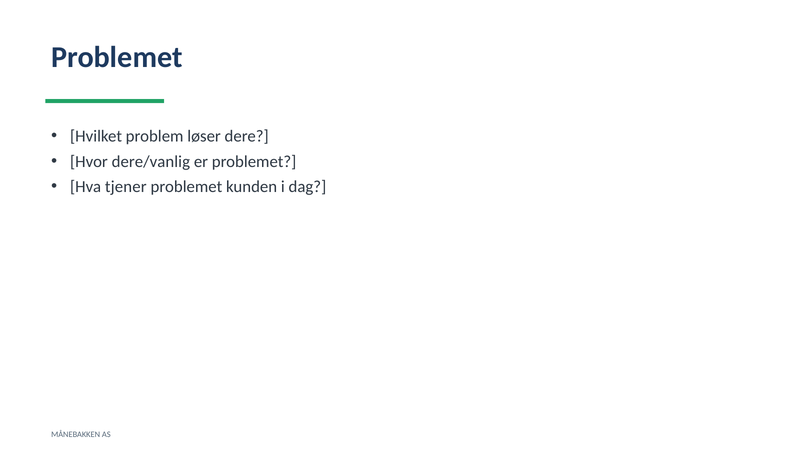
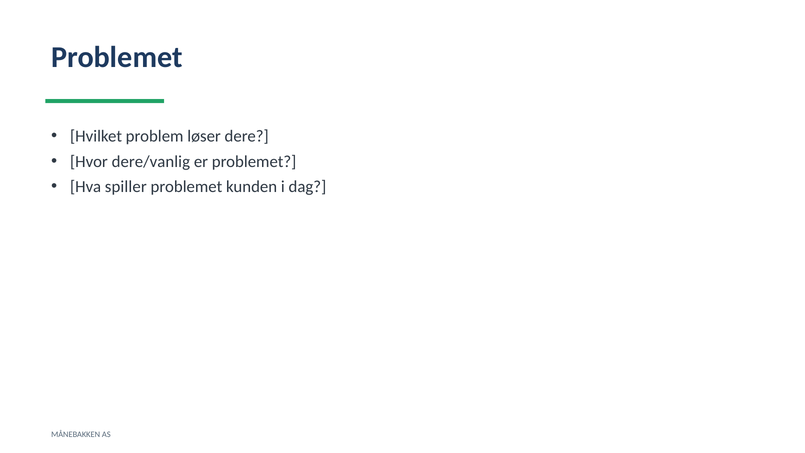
tjener: tjener -> spiller (126, 187)
